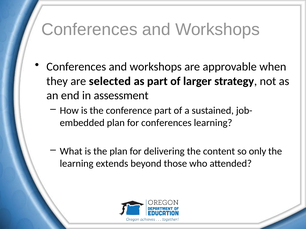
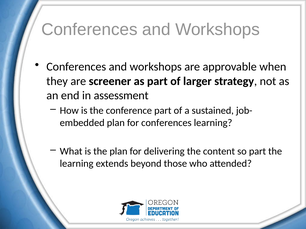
selected: selected -> screener (110, 81)
so only: only -> part (257, 152)
